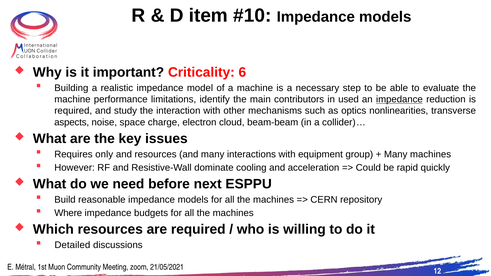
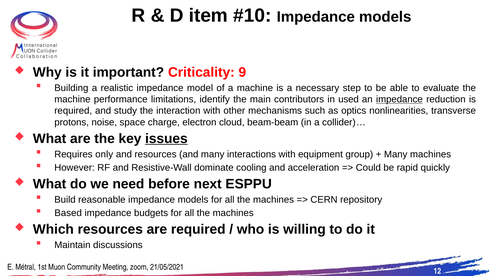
6: 6 -> 9 (242, 72)
aspects: aspects -> protons (72, 122)
issues underline: none -> present (166, 139)
Where: Where -> Based (68, 213)
Detailed: Detailed -> Maintain (72, 245)
